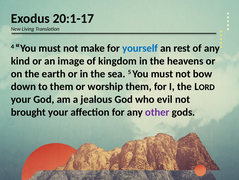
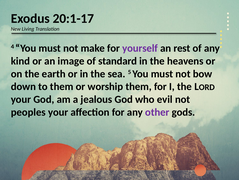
yourself colour: blue -> purple (140, 48)
kingdom: kingdom -> standard (118, 61)
brought: brought -> peoples (28, 112)
